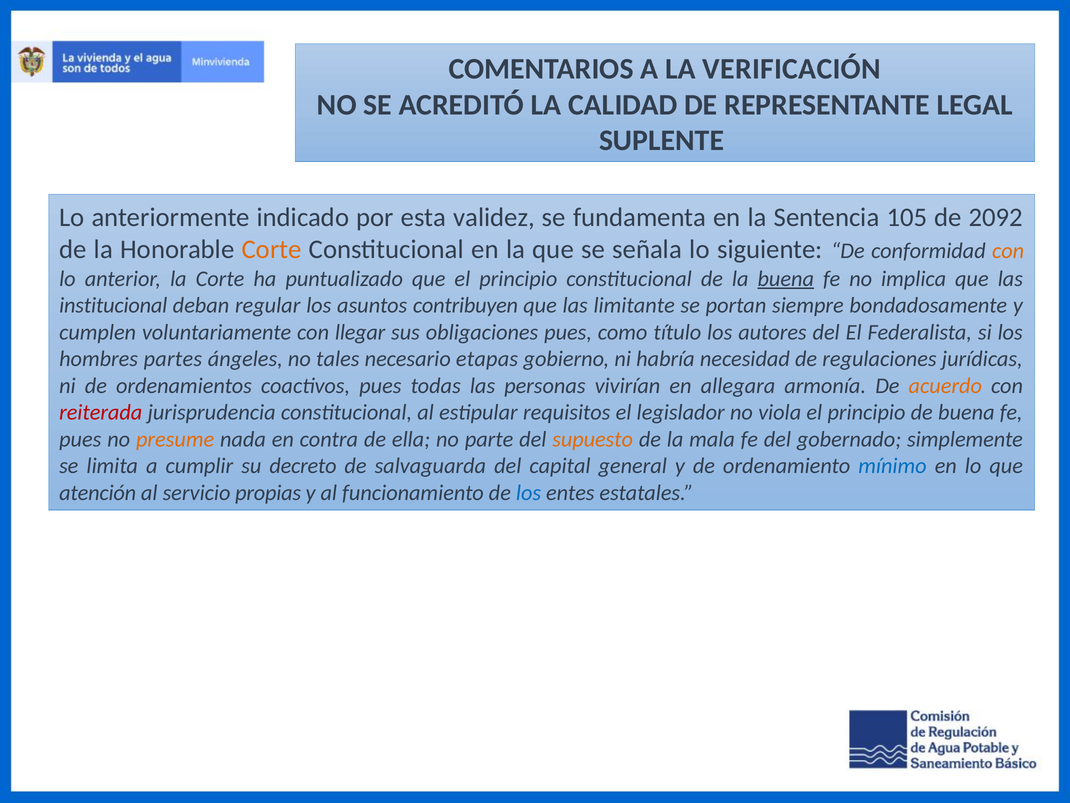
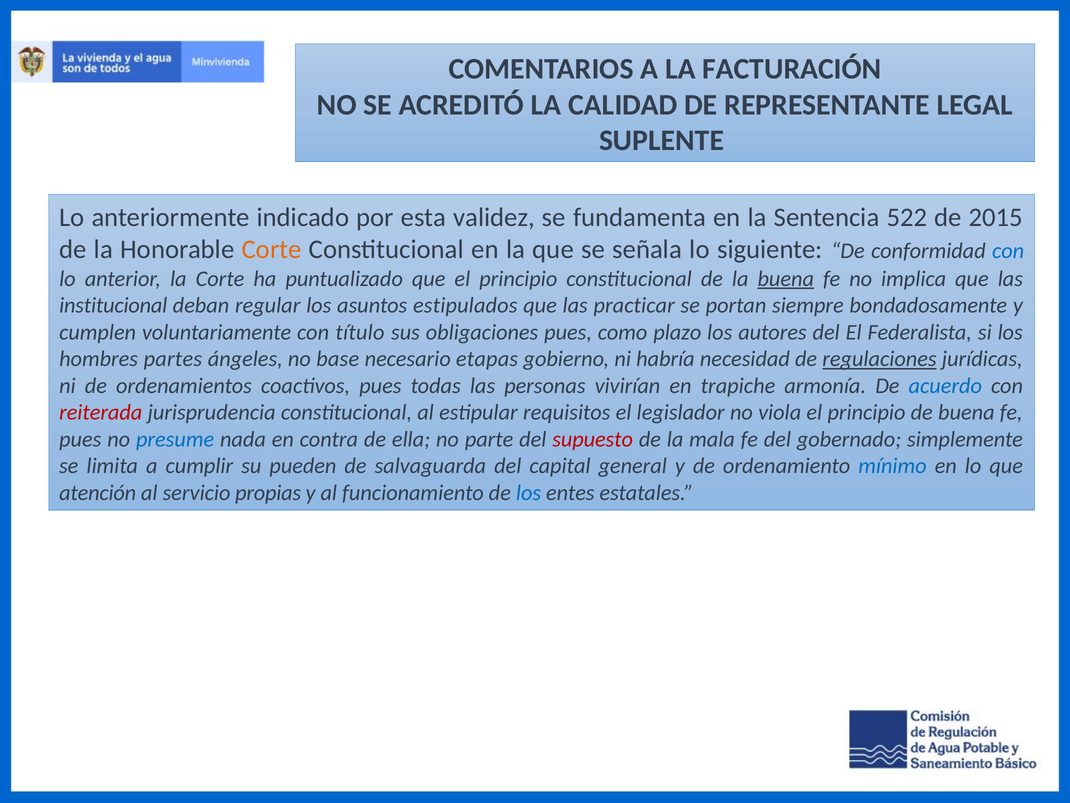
VERIFICACIÓN: VERIFICACIÓN -> FACTURACIÓN (792, 69)
105: 105 -> 522 (907, 217)
2092: 2092 -> 2015 (996, 217)
con colour: orange -> blue (1008, 251)
contribuyen: contribuyen -> estipulados (465, 305)
limitante: limitante -> practicar (634, 305)
llegar: llegar -> título (360, 332)
título: título -> plazo (677, 332)
tales: tales -> base (338, 359)
regulaciones underline: none -> present (879, 359)
allegara: allegara -> trapiche (738, 386)
acuerdo colour: orange -> blue (945, 386)
presume colour: orange -> blue (175, 439)
supuesto colour: orange -> red (593, 439)
decreto: decreto -> pueden (303, 466)
